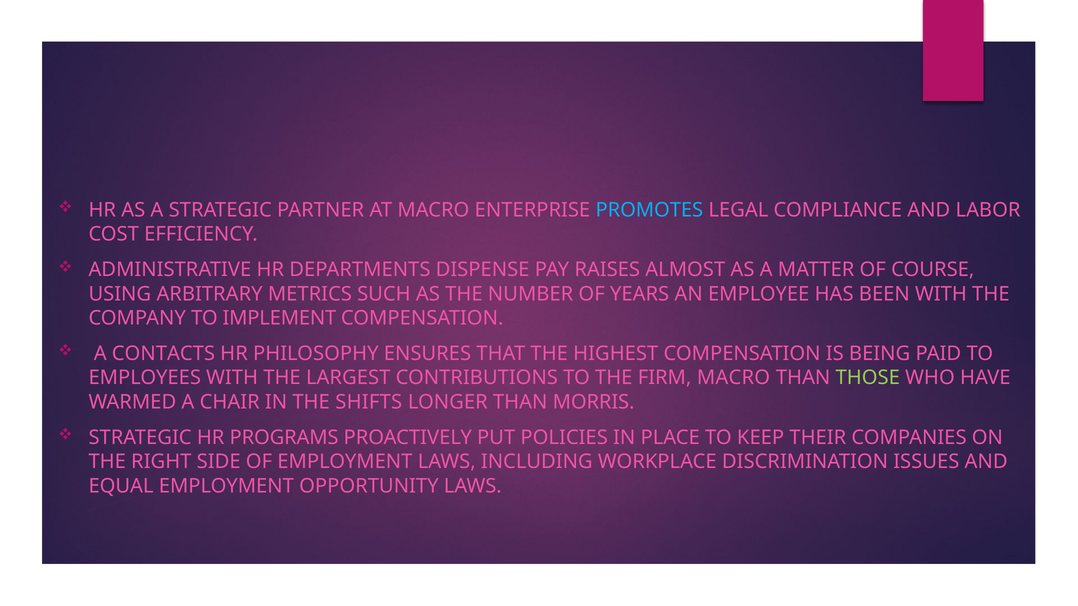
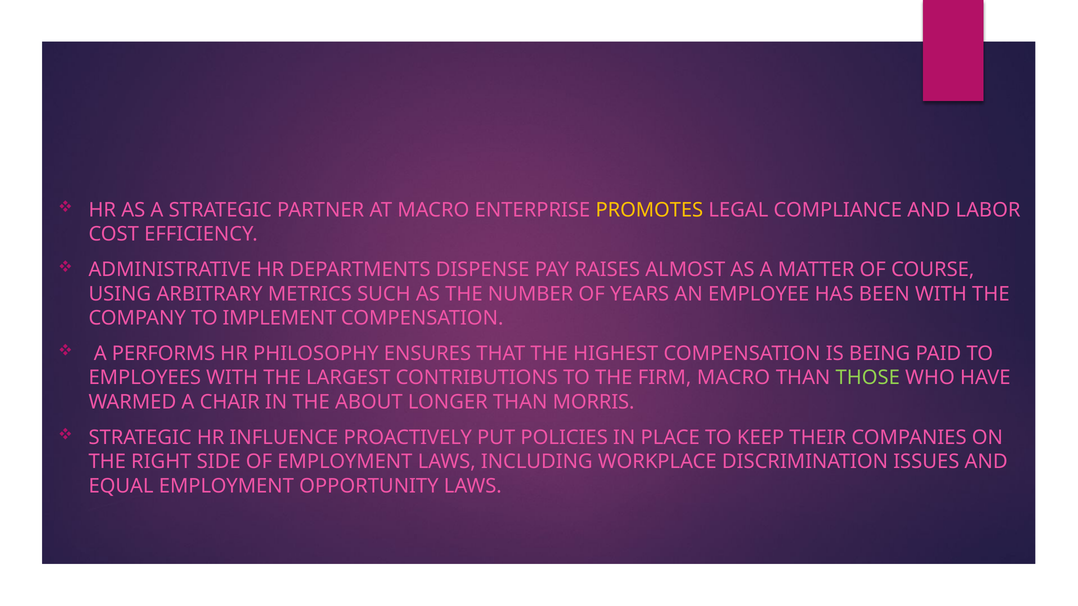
PROMOTES colour: light blue -> yellow (649, 210)
CONTACTS: CONTACTS -> PERFORMS (164, 354)
SHIFTS: SHIFTS -> ABOUT (369, 402)
PROGRAMS: PROGRAMS -> INFLUENCE (284, 438)
